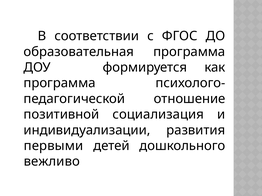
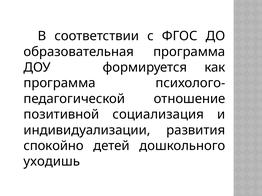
первыми: первыми -> спокойно (54, 146)
вежливо: вежливо -> уходишь (52, 162)
